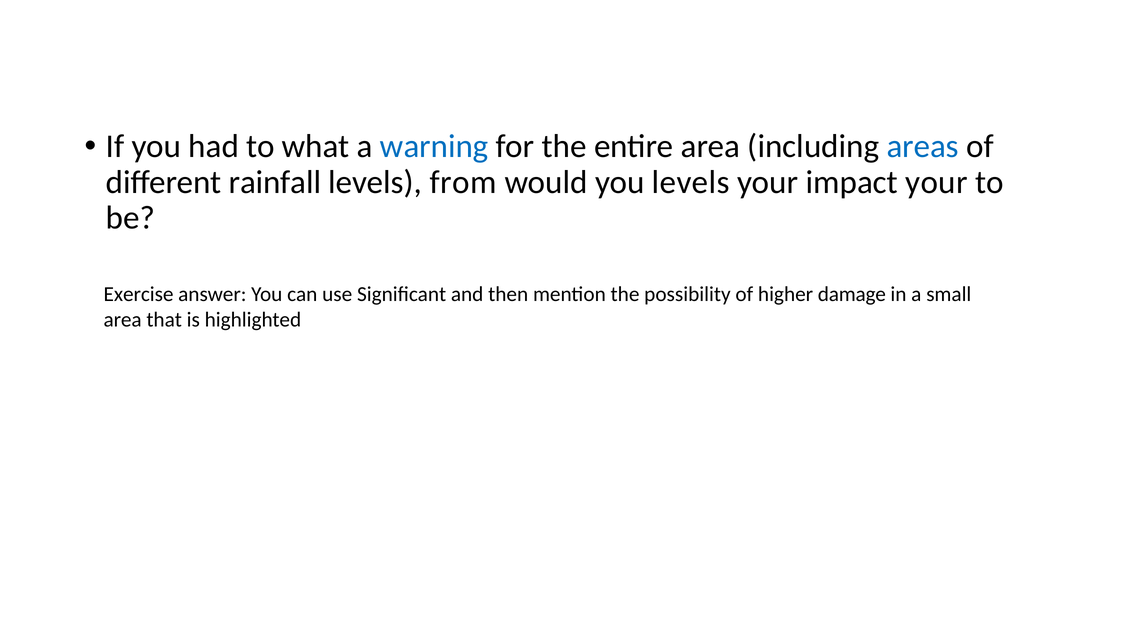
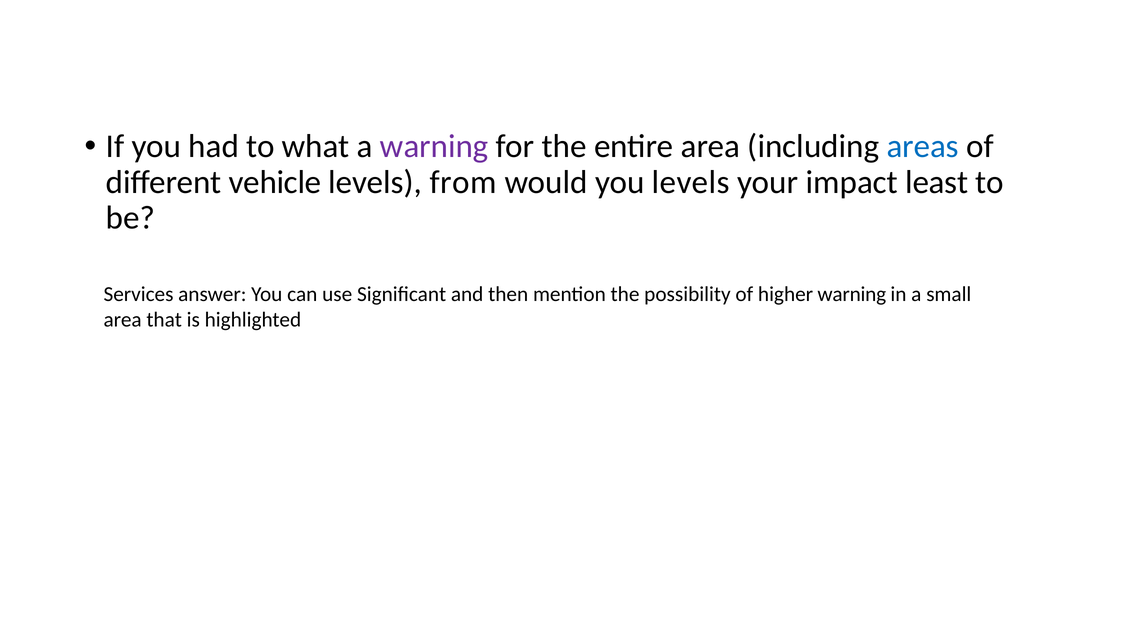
warning colour: blue -> purple (434, 146)
rainfall: rainfall -> vehicle (275, 182)
impact your: your -> least (937, 182)
Exercise: Exercise -> Services (139, 294)
higher damage: damage -> warning (852, 294)
